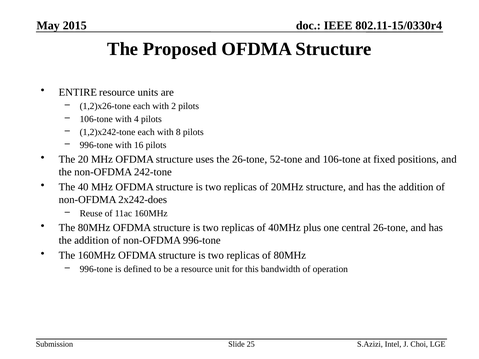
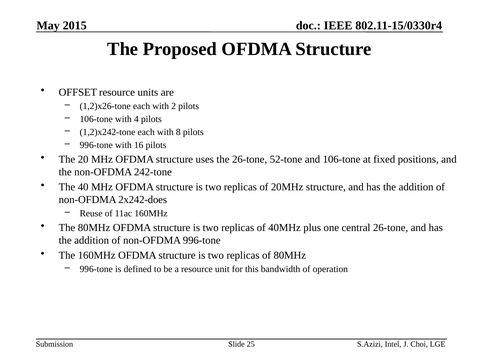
ENTIRE: ENTIRE -> OFFSET (78, 92)
